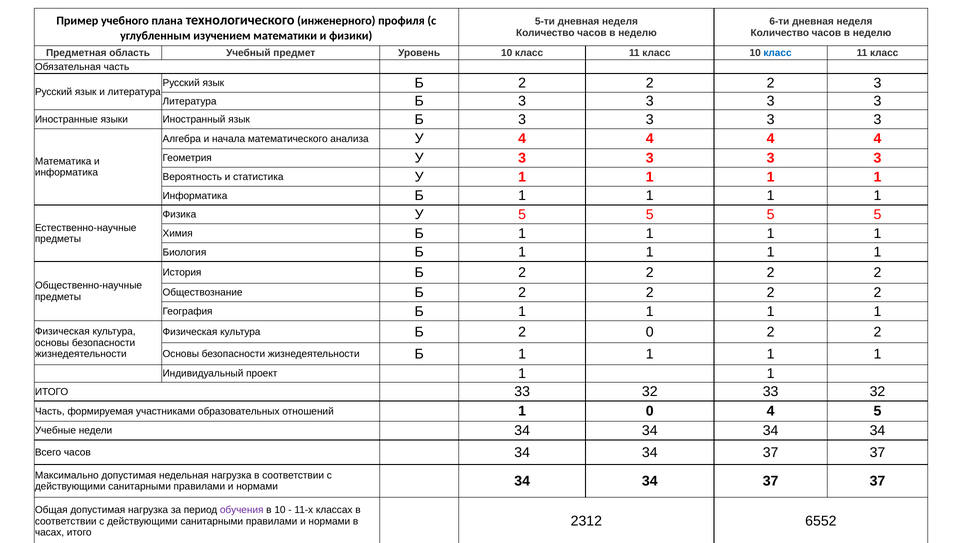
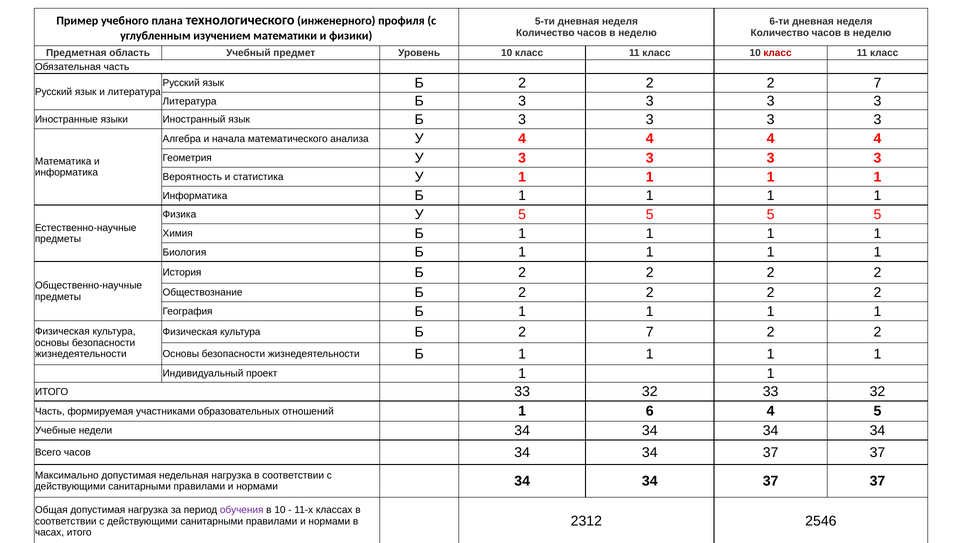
класс colour: blue -> red (778, 53)
2 2 3: 3 -> 7 (878, 83)
Б 2 0: 0 -> 7 (650, 332)
1 0: 0 -> 6 (650, 412)
6552: 6552 -> 2546 (821, 522)
